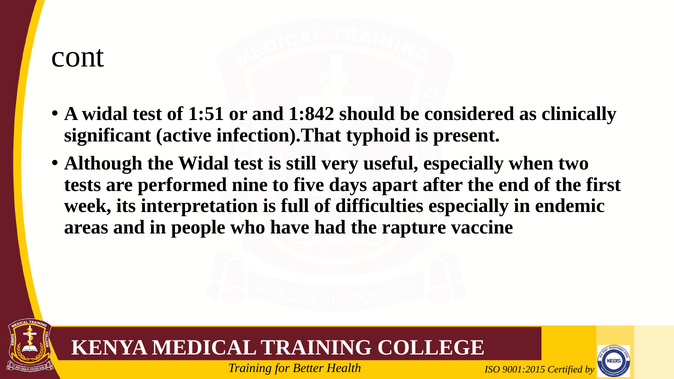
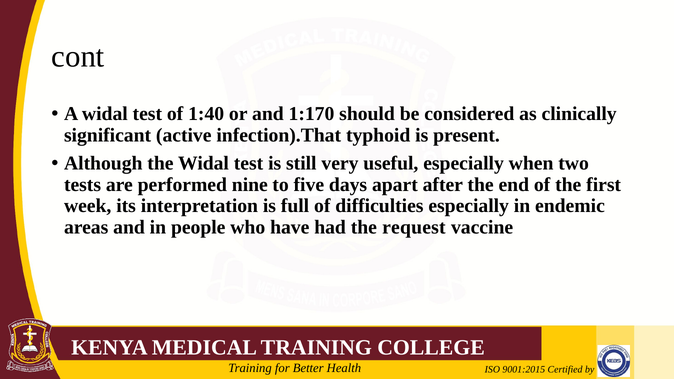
1:51: 1:51 -> 1:40 (206, 114)
1:842: 1:842 -> 1:170 (311, 114)
rapture: rapture -> request (414, 227)
